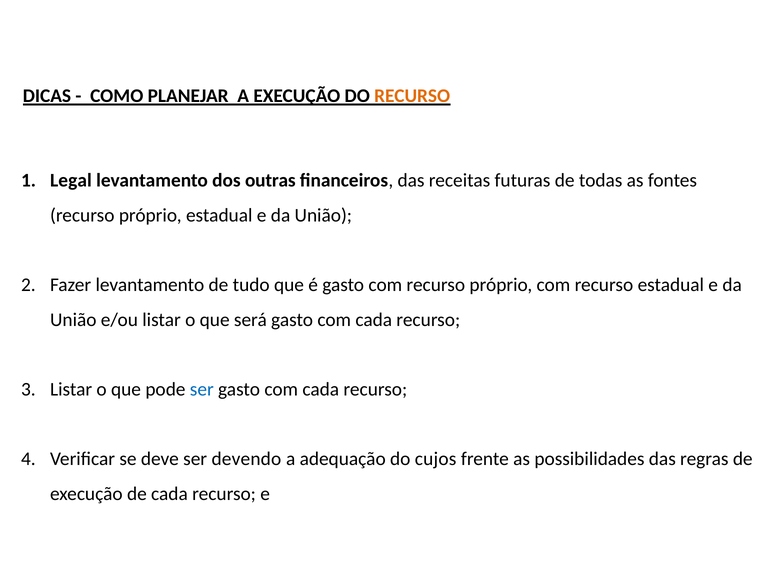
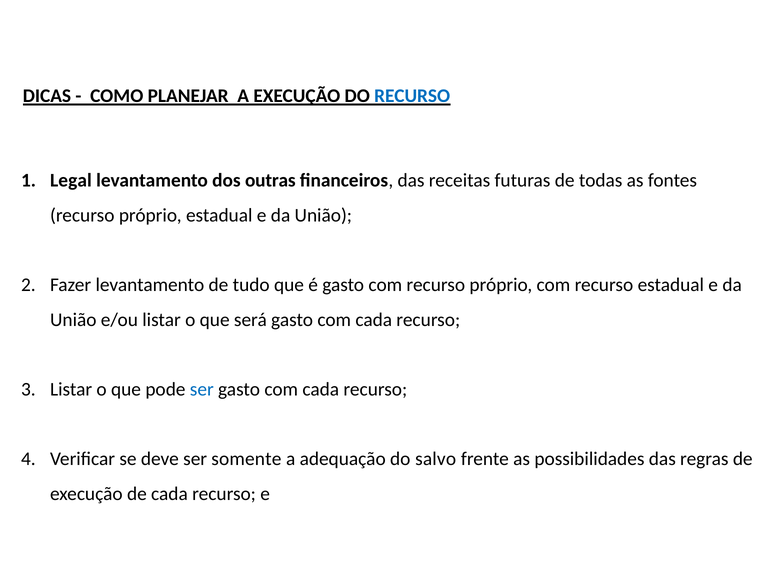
RECURSO colour: orange -> blue (412, 96)
devendo: devendo -> somente (246, 459)
cujos: cujos -> salvo (436, 459)
